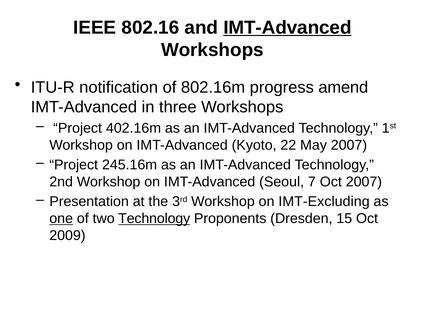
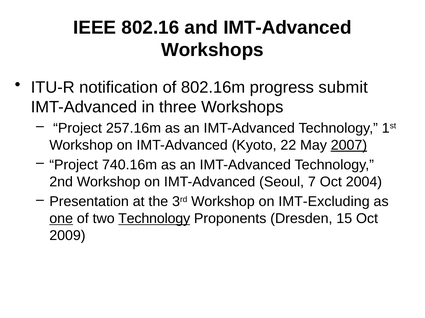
IMT-Advanced underline: present -> none (287, 28)
amend: amend -> submit (343, 88)
402.16m: 402.16m -> 257.16m (134, 128)
2007 underline: none -> present (349, 145)
245.16m: 245.16m -> 740.16m (130, 165)
Oct 2007: 2007 -> 2004 (364, 182)
